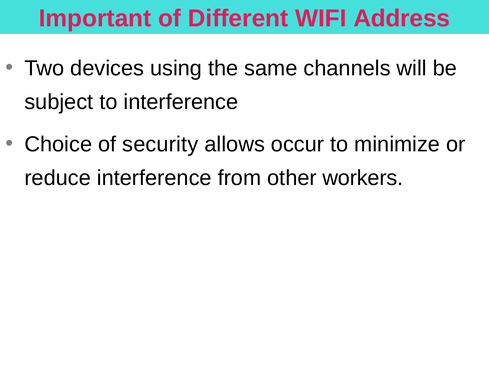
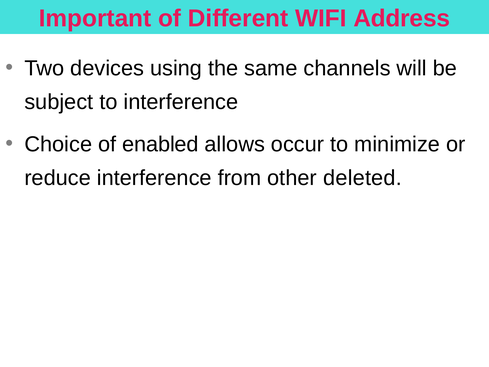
security: security -> enabled (160, 144)
workers: workers -> deleted (363, 178)
